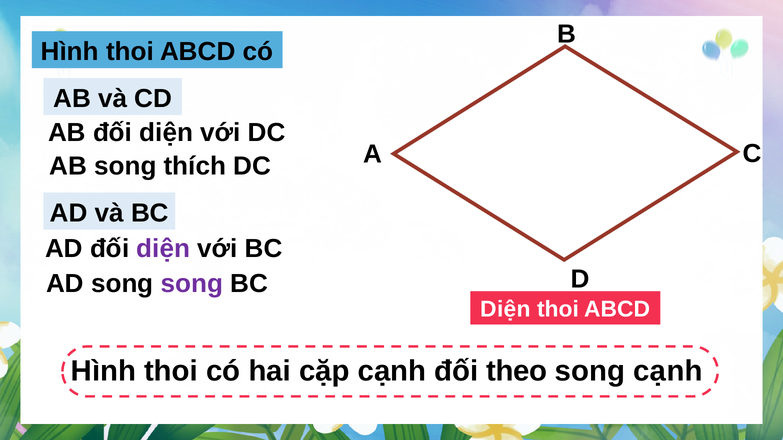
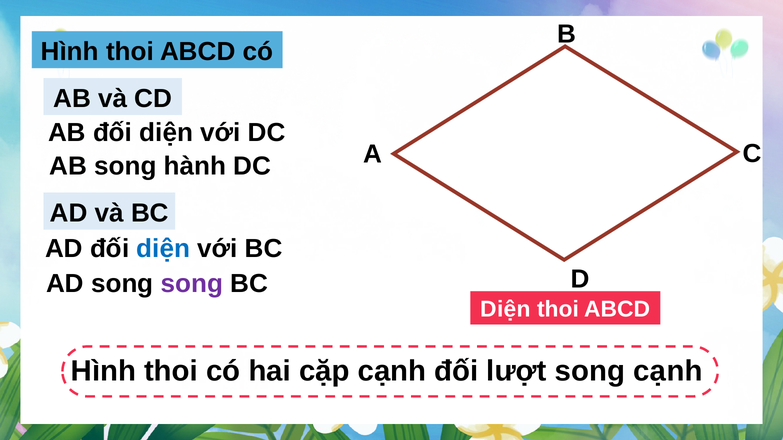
thích: thích -> hành (195, 167)
diện colour: purple -> blue (163, 249)
theo: theo -> lượt (517, 371)
